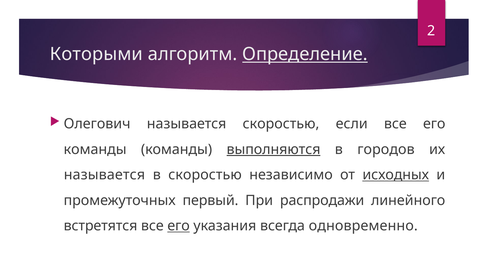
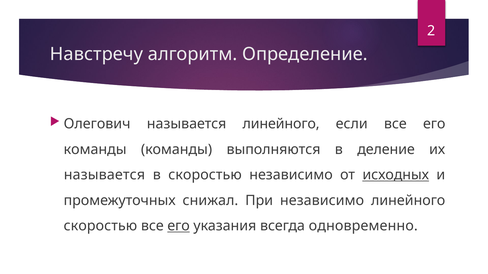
Которыми: Которыми -> Навстречу (96, 54)
Определение underline: present -> none (305, 54)
называется скоростью: скоростью -> линейного (281, 124)
выполняются underline: present -> none (273, 150)
городов: городов -> деление (386, 150)
первый: первый -> снижал (210, 201)
При распродажи: распродажи -> независимо (322, 201)
встретятся: встретятся -> скоростью (100, 226)
